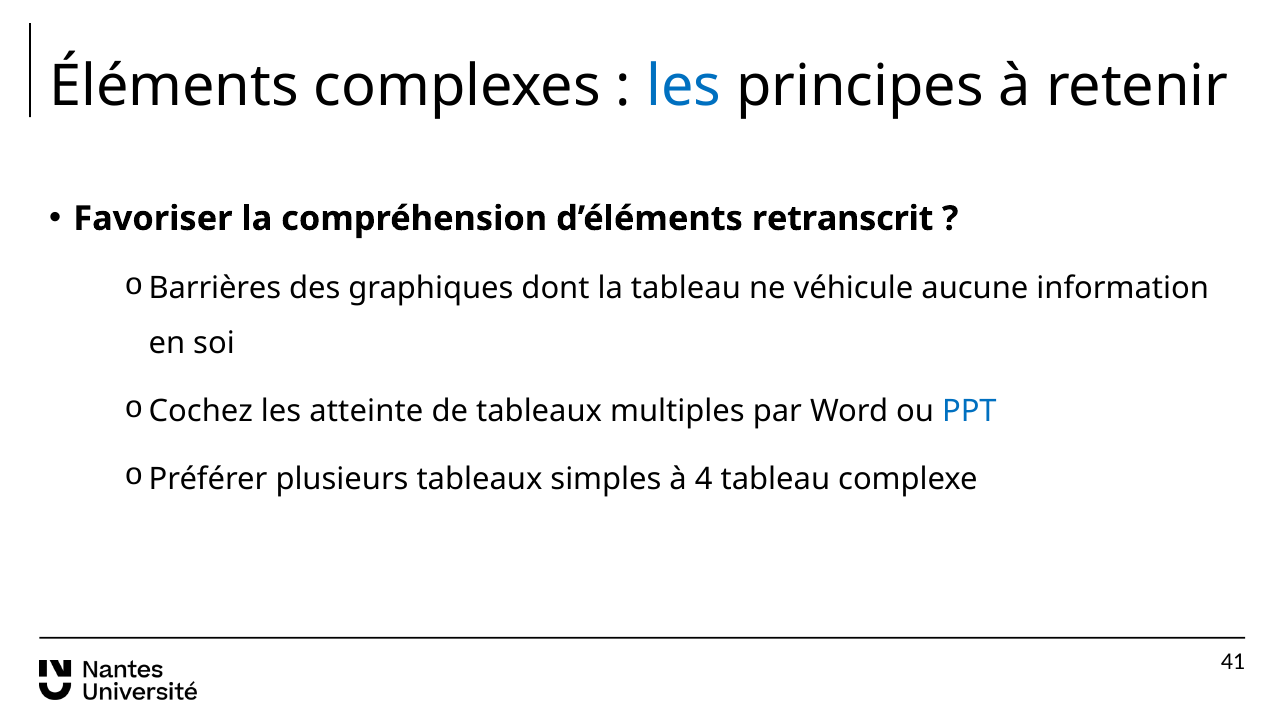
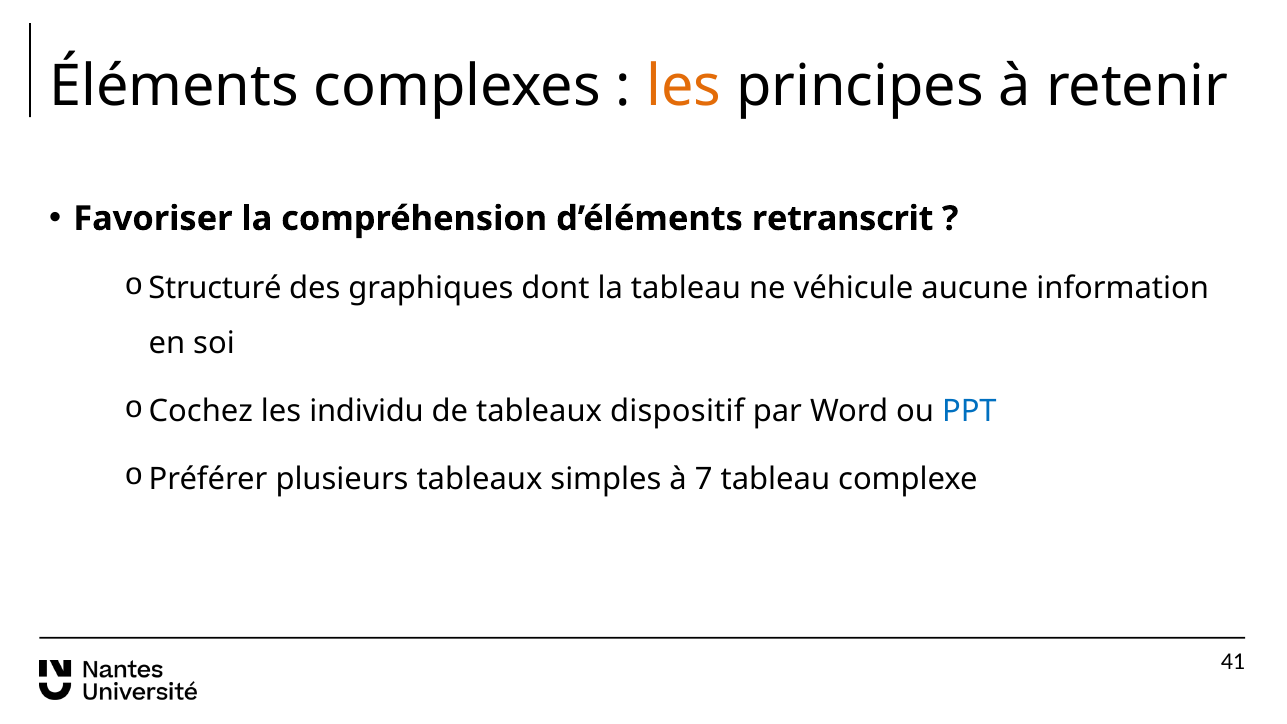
les colour: blue -> orange (684, 86)
Barrières: Barrières -> Structuré (215, 288)
atteinte: atteinte -> individu (367, 411)
multiples: multiples -> dispositif (677, 411)
4: 4 -> 7 (704, 479)
